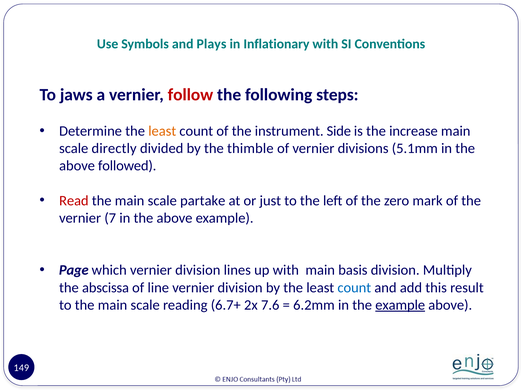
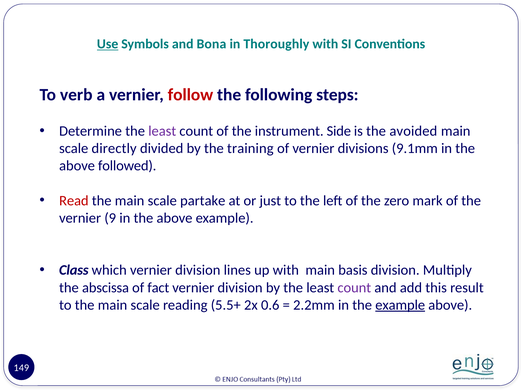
Use underline: none -> present (108, 44)
Plays: Plays -> Bona (211, 44)
Inflationary: Inflationary -> Thoroughly (276, 44)
jaws: jaws -> verb (76, 95)
least colour: orange -> purple (162, 131)
increase: increase -> avoided (413, 131)
thimble: thimble -> training (250, 149)
5.1mm: 5.1mm -> 9.1mm (415, 149)
7: 7 -> 9 (110, 218)
Page: Page -> Class (74, 271)
line: line -> fact (158, 288)
count colour: blue -> purple (354, 288)
6.7+: 6.7+ -> 5.5+ (226, 305)
7.6: 7.6 -> 0.6 (270, 305)
6.2mm: 6.2mm -> 2.2mm (314, 305)
